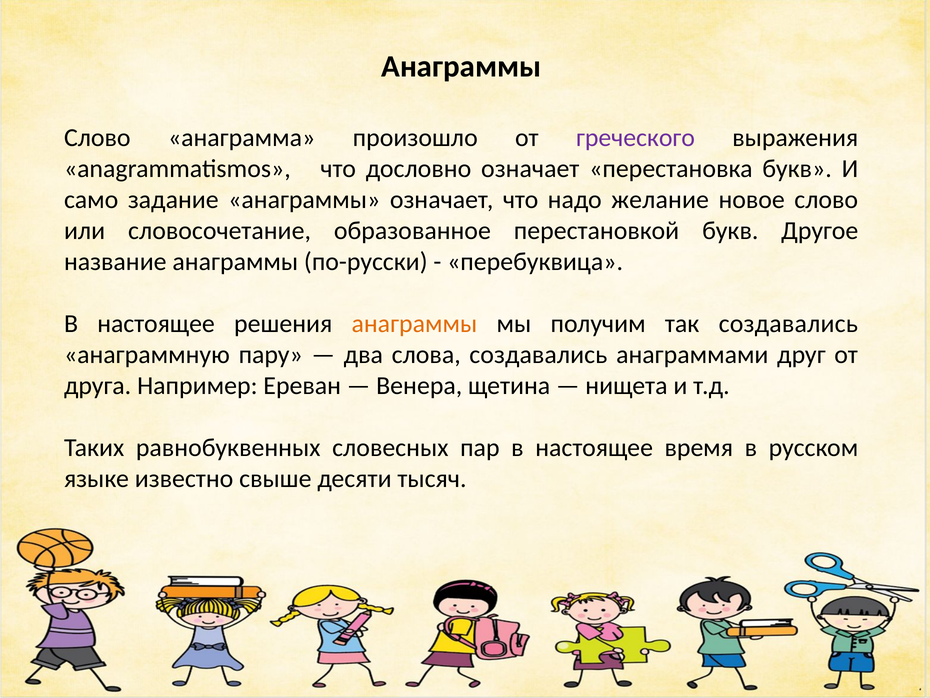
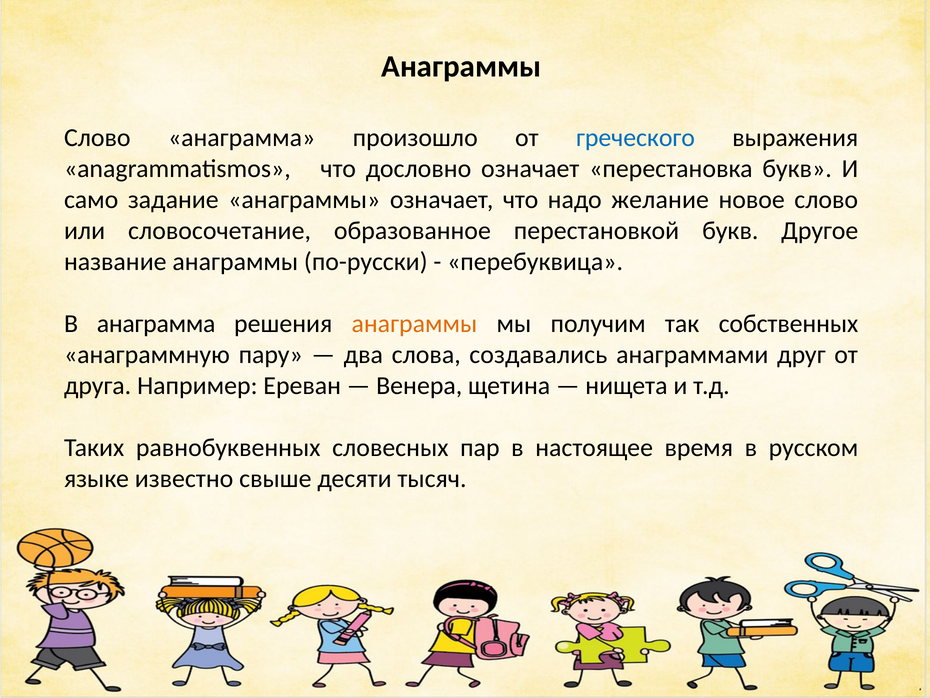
греческого colour: purple -> blue (635, 137)
настоящее: настоящее -> анаграмма (156, 323)
так создавались: создавались -> собственных (788, 323)
